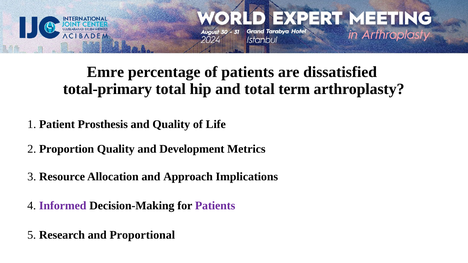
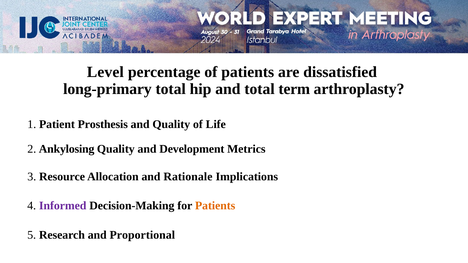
Emre: Emre -> Level (105, 72)
total-primary: total-primary -> long-primary (107, 89)
Proportion: Proportion -> Ankylosing (67, 149)
Approach: Approach -> Rationale (188, 177)
Patients colour: purple -> orange (215, 206)
